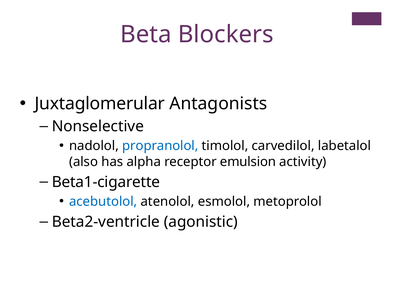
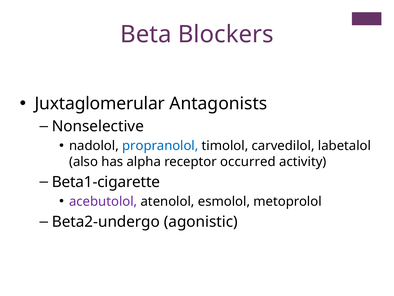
emulsion: emulsion -> occurred (248, 161)
acebutolol colour: blue -> purple (103, 201)
Beta2-ventricle: Beta2-ventricle -> Beta2-undergo (106, 222)
